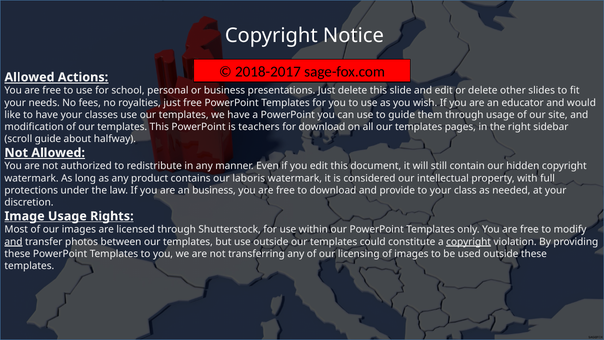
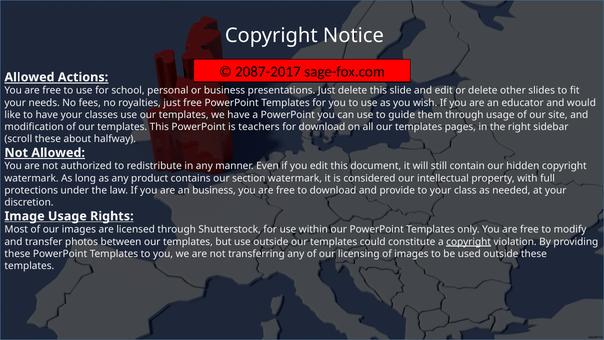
2018-2017: 2018-2017 -> 2087-2017 (268, 72)
scroll guide: guide -> these (48, 139)
laboris: laboris -> section (249, 178)
and underline: present -> none (13, 242)
